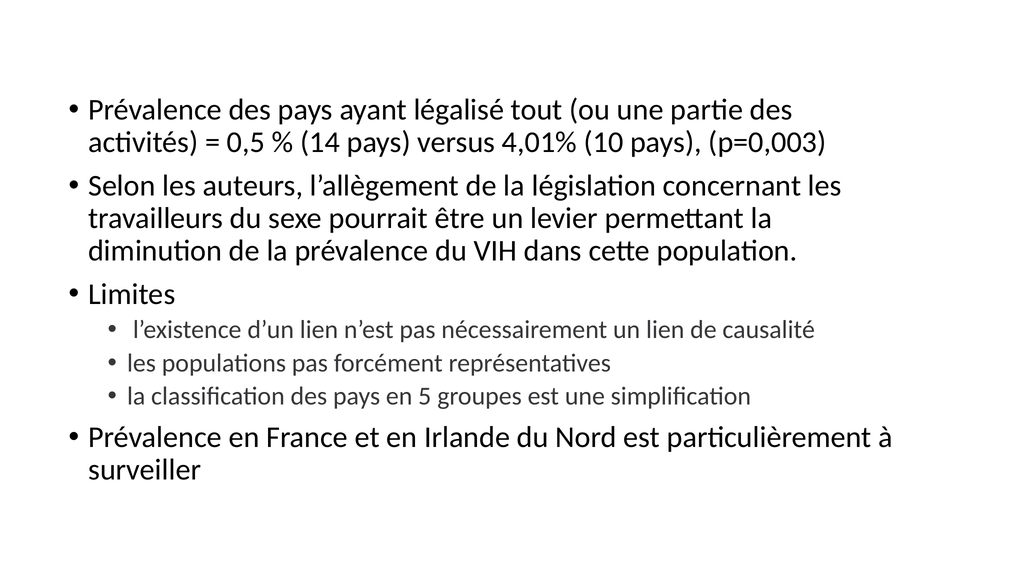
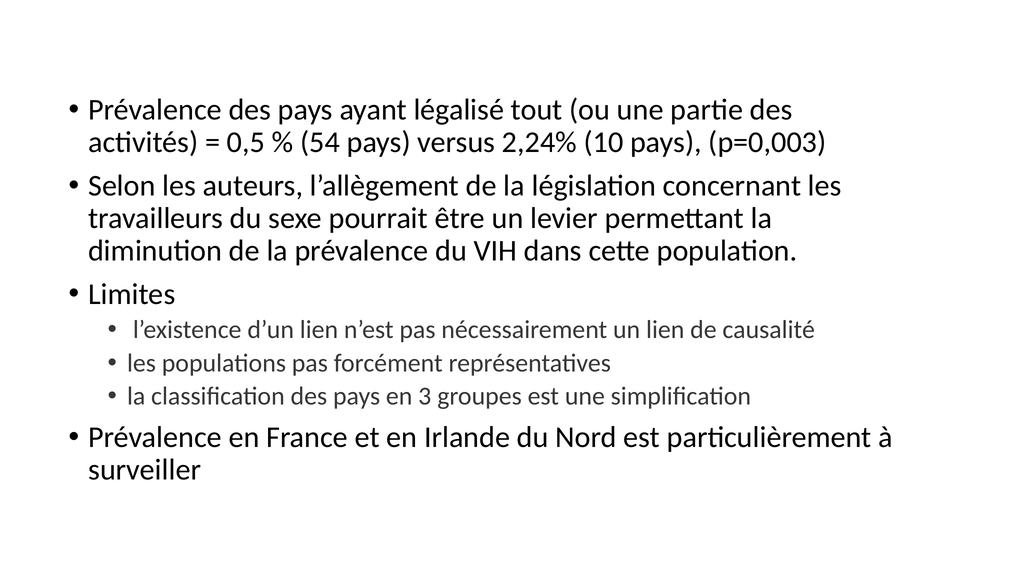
14: 14 -> 54 (320, 143)
4,01%: 4,01% -> 2,24% (539, 143)
5: 5 -> 3 (425, 397)
